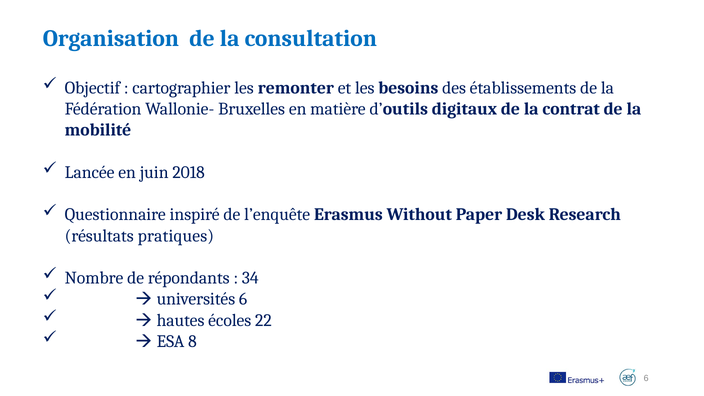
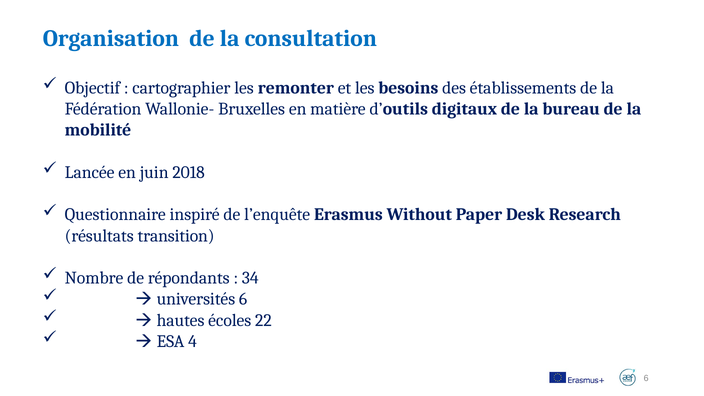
contrat: contrat -> bureau (571, 109)
pratiques: pratiques -> transition (176, 236)
8: 8 -> 4 (192, 341)
